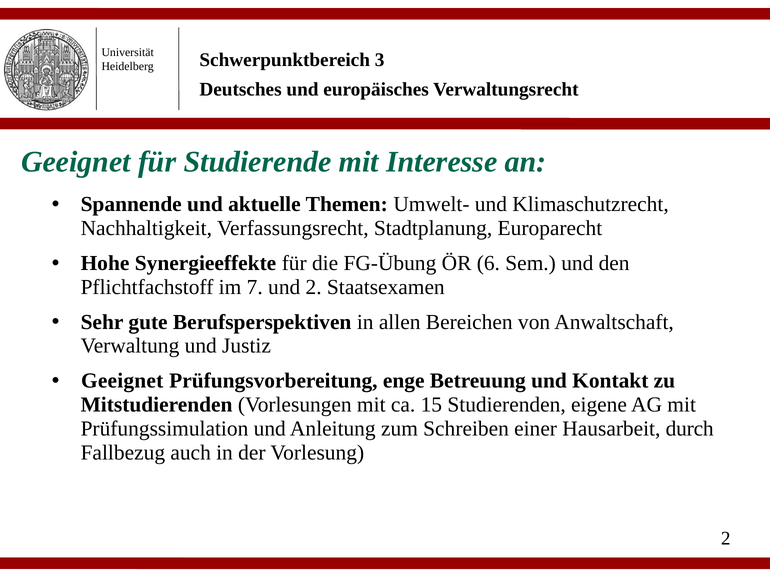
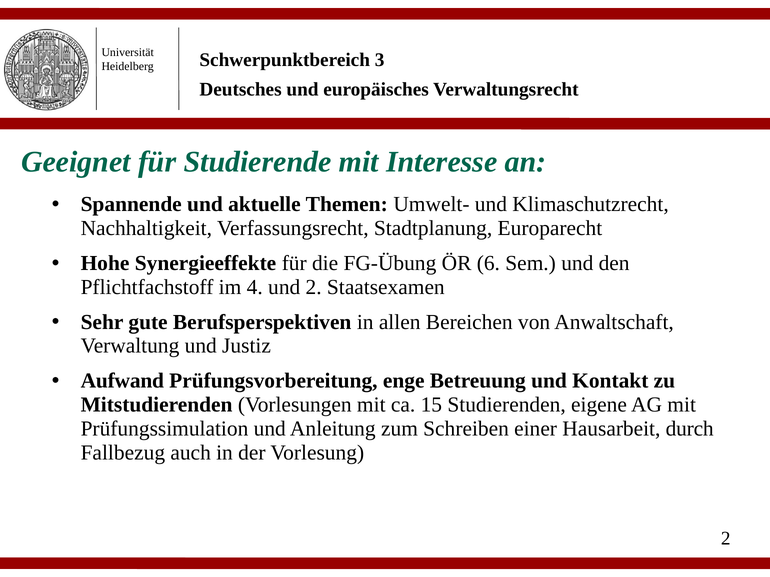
7: 7 -> 4 (255, 287)
Geeignet: Geeignet -> Aufwand (122, 381)
